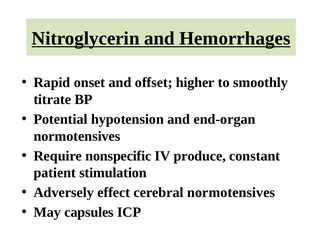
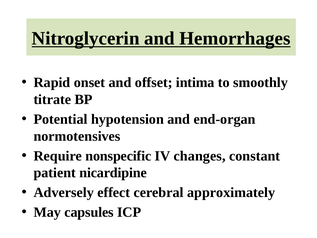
higher: higher -> intima (195, 82)
produce: produce -> changes (200, 156)
stimulation: stimulation -> nicardipine (113, 173)
cerebral normotensives: normotensives -> approximately (231, 192)
